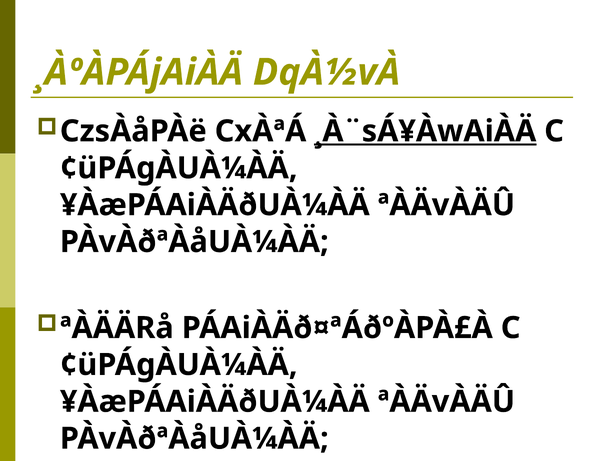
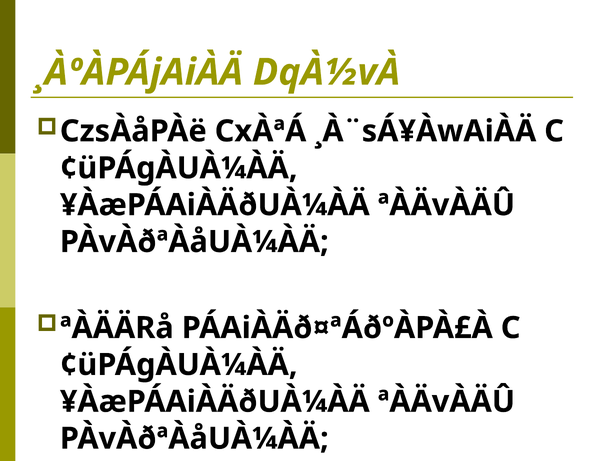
¸À¨sÁ¥ÀwAiÀÄ underline: present -> none (425, 131)
